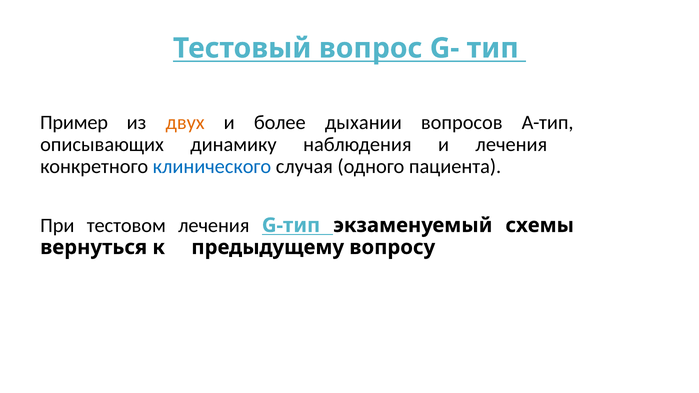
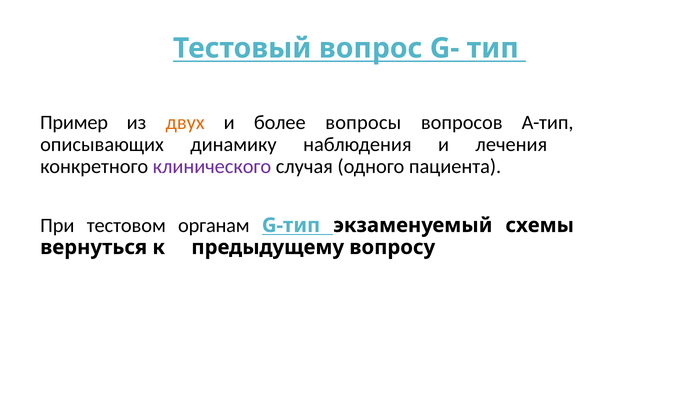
дыхании: дыхании -> вопросы (363, 123)
клинического colour: blue -> purple (212, 167)
тестовом лечения: лечения -> органам (214, 225)
